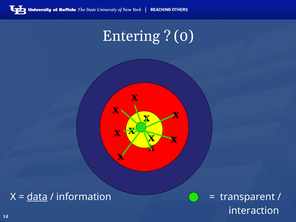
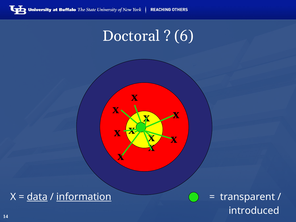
Entering: Entering -> Doctoral (131, 36)
0: 0 -> 6 (184, 36)
information underline: none -> present (84, 197)
interaction: interaction -> introduced (254, 211)
